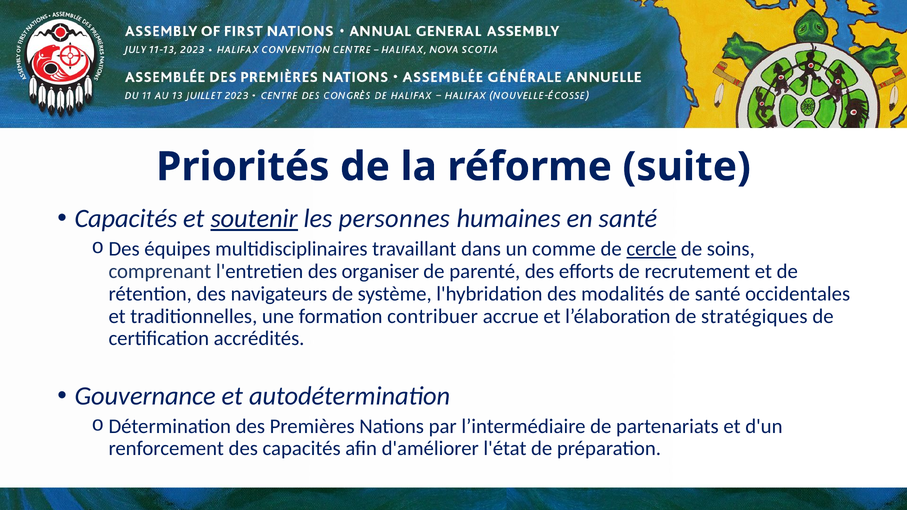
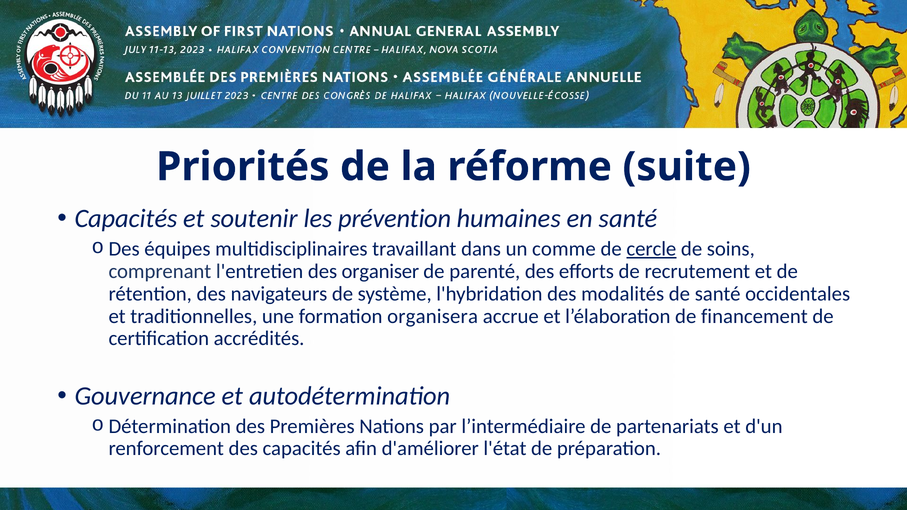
soutenir underline: present -> none (254, 219)
personnes: personnes -> prévention (395, 219)
contribuer: contribuer -> organisera (433, 316)
stratégiques: stratégiques -> financement (754, 316)
